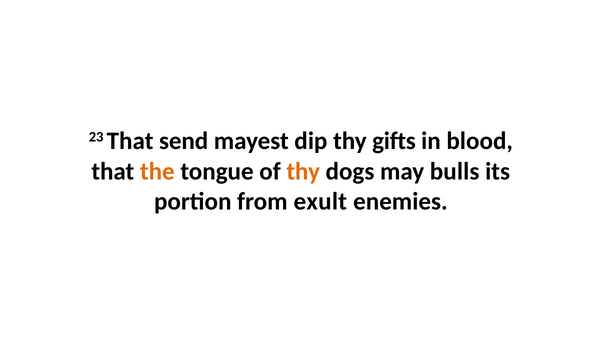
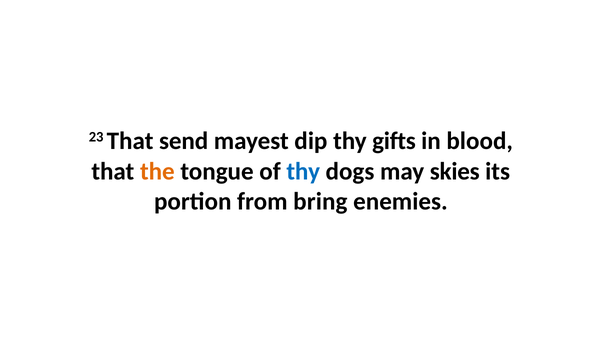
thy colour: orange -> blue (303, 171)
bulls: bulls -> skies (455, 171)
exult: exult -> bring (320, 201)
